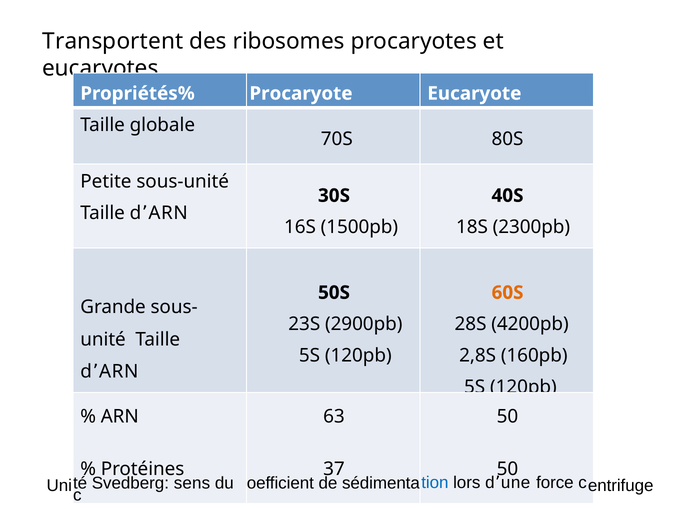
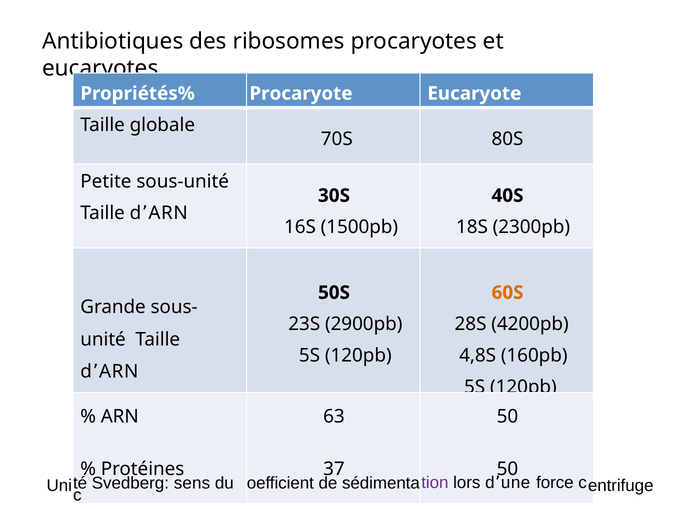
Transportent: Transportent -> Antibiotiques (113, 41)
2,8S: 2,8S -> 4,8S (478, 356)
tion colour: blue -> purple (435, 483)
